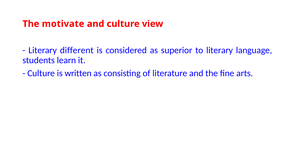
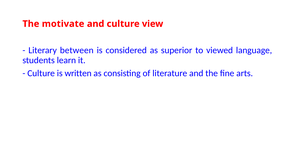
different: different -> between (77, 50)
to literary: literary -> viewed (220, 50)
